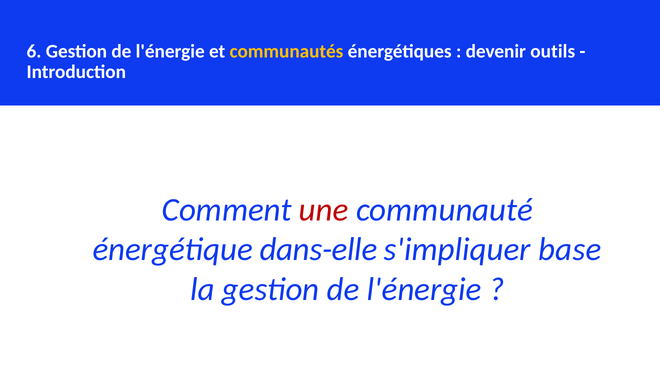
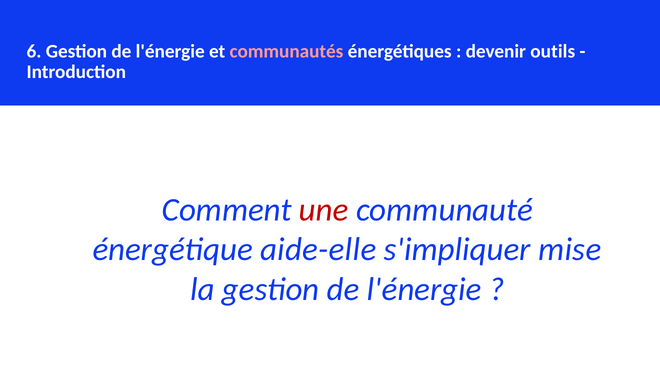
communautés colour: yellow -> pink (286, 51)
dans-elle: dans-elle -> aide-elle (318, 250)
base: base -> mise (570, 250)
